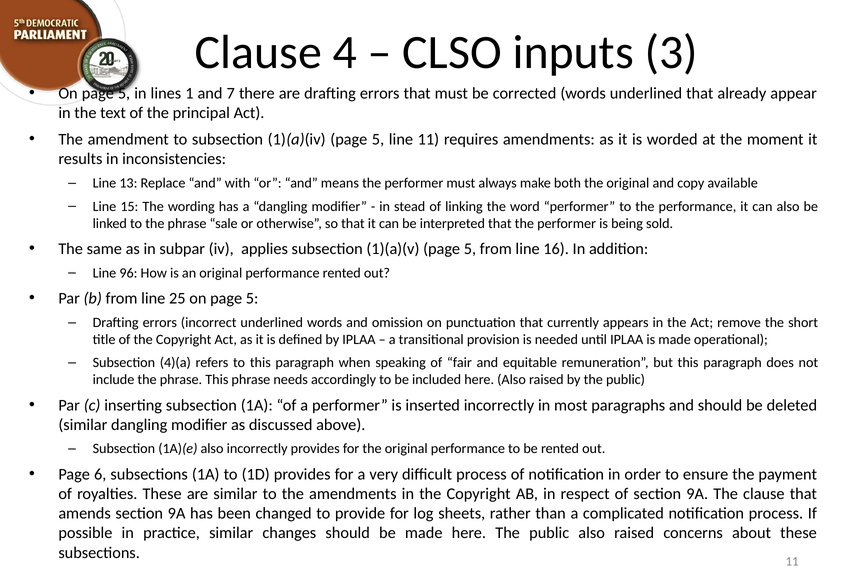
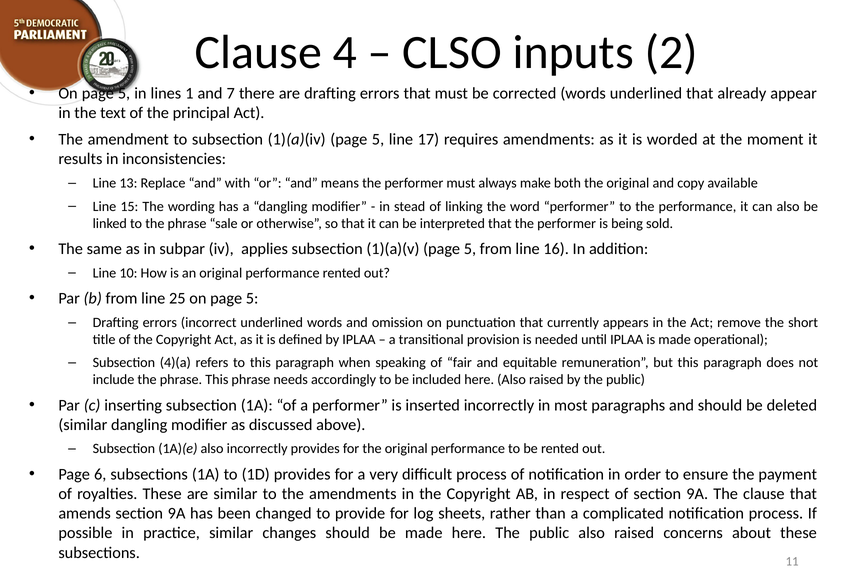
3: 3 -> 2 (671, 52)
line 11: 11 -> 17 (428, 139)
96: 96 -> 10 (128, 273)
